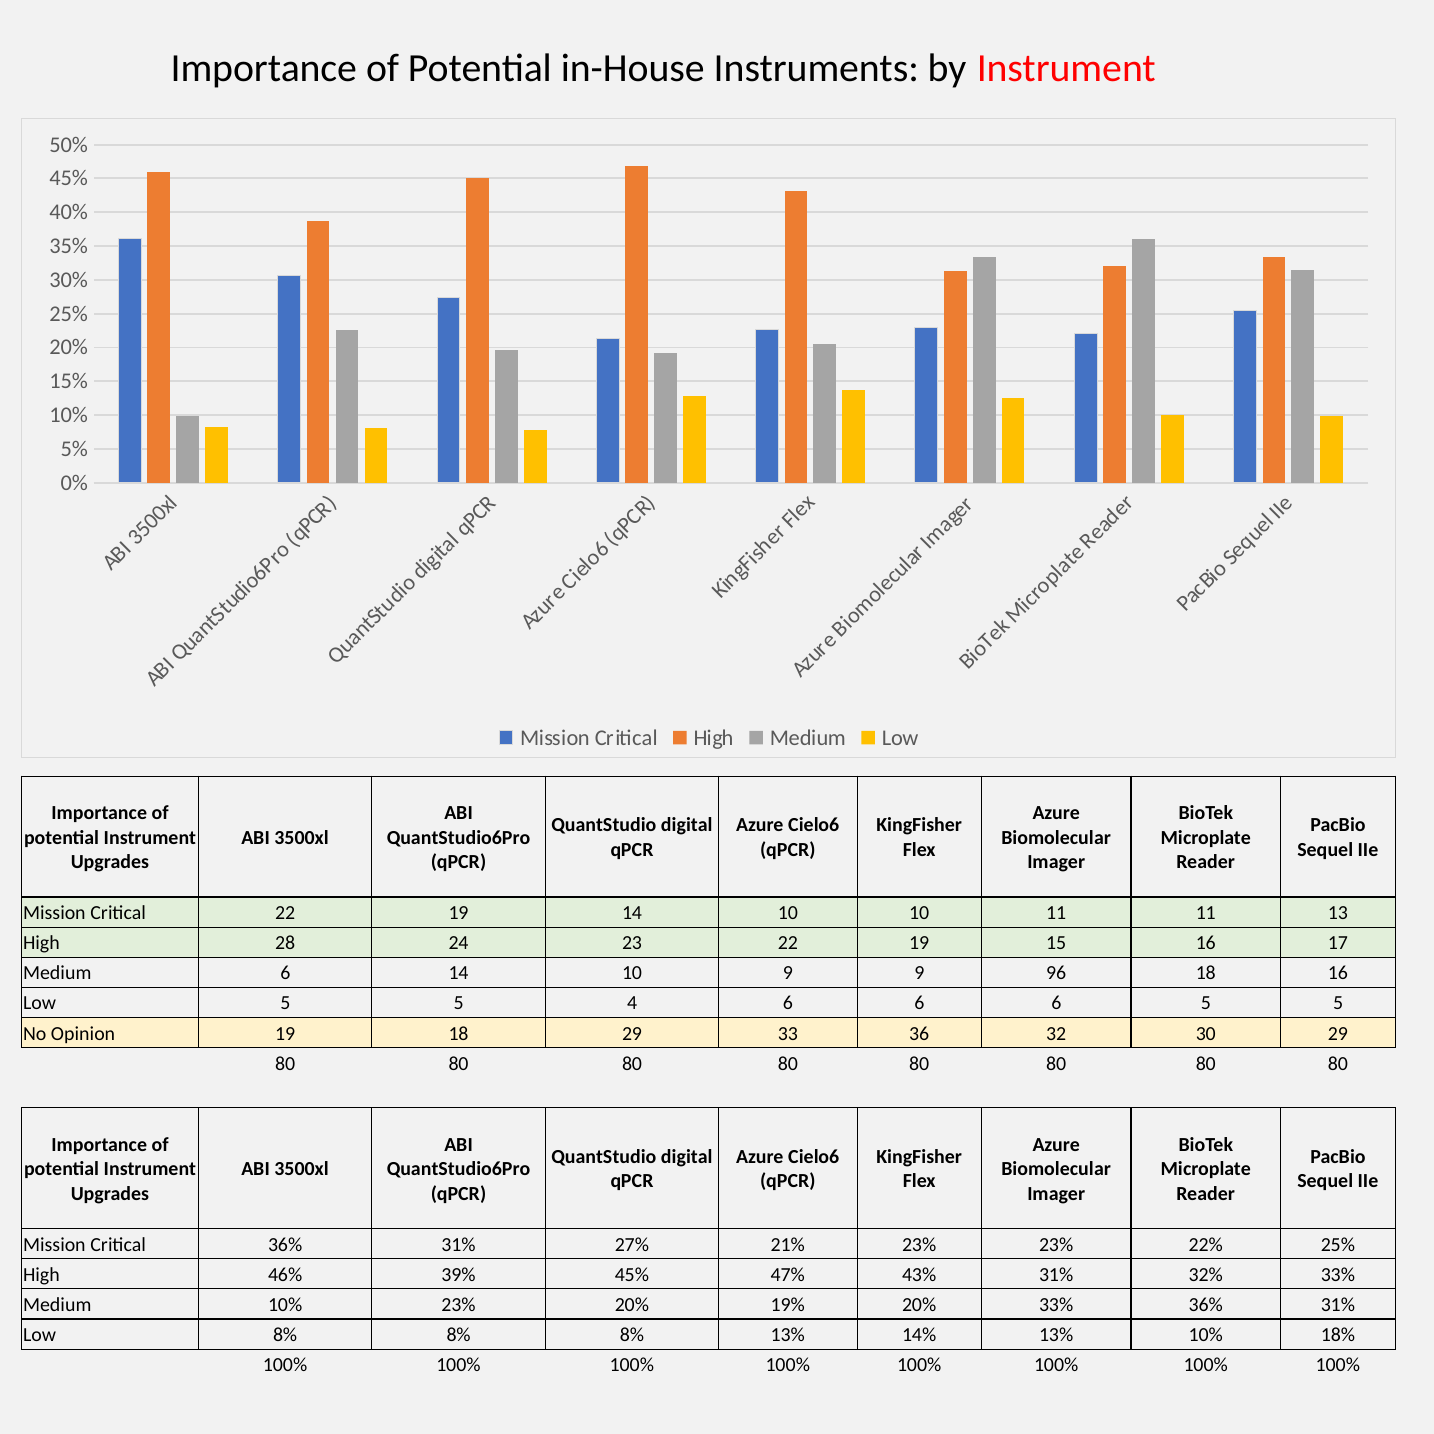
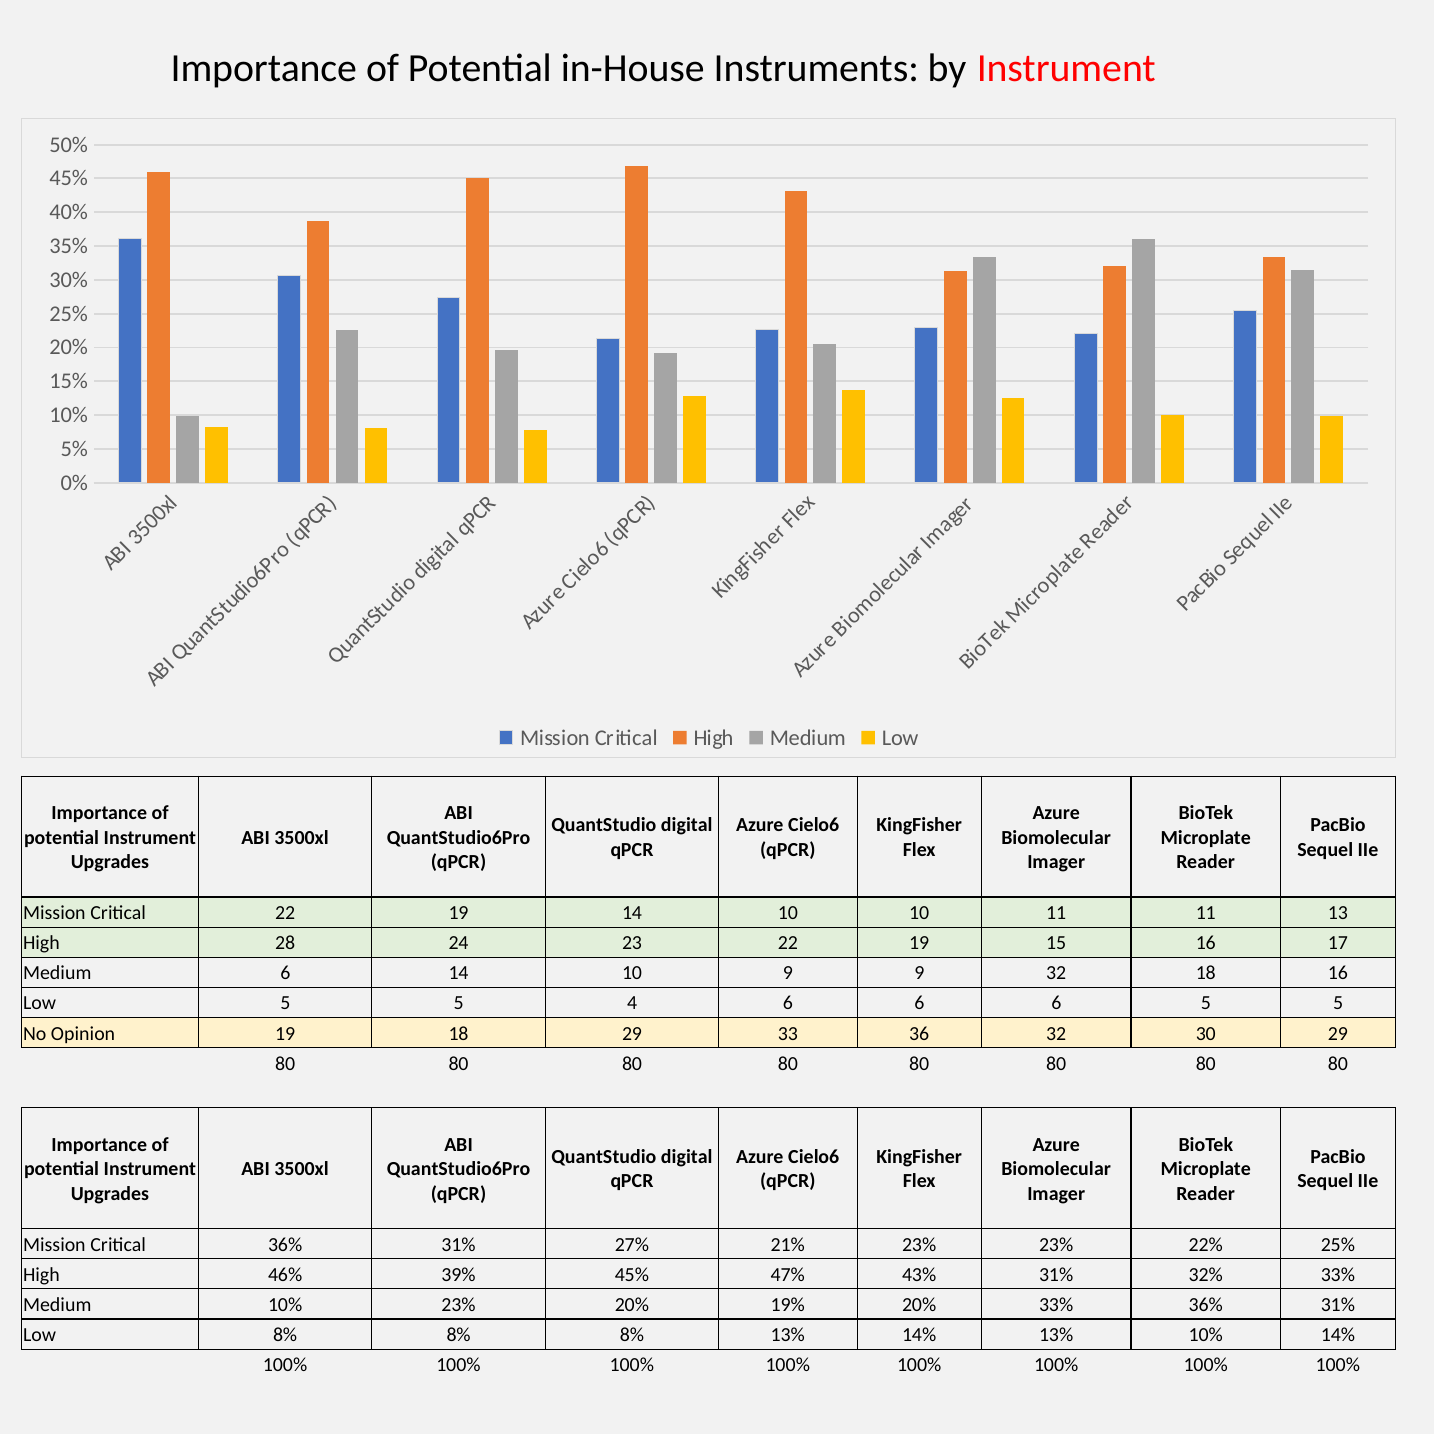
9 96: 96 -> 32 (1056, 973)
10% 18%: 18% -> 14% (1338, 1335)
